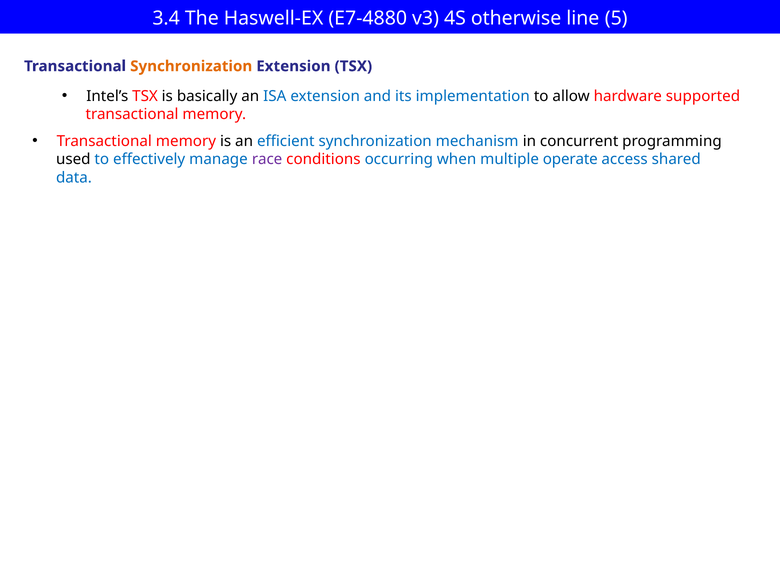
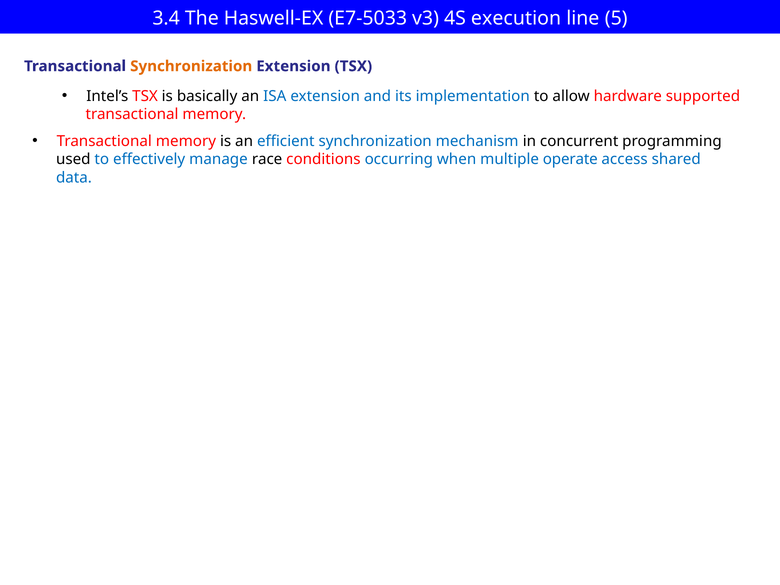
E7-4880: E7-4880 -> E7-5033 (368, 18)
otherwise: otherwise -> execution (516, 18)
race colour: purple -> black (267, 159)
